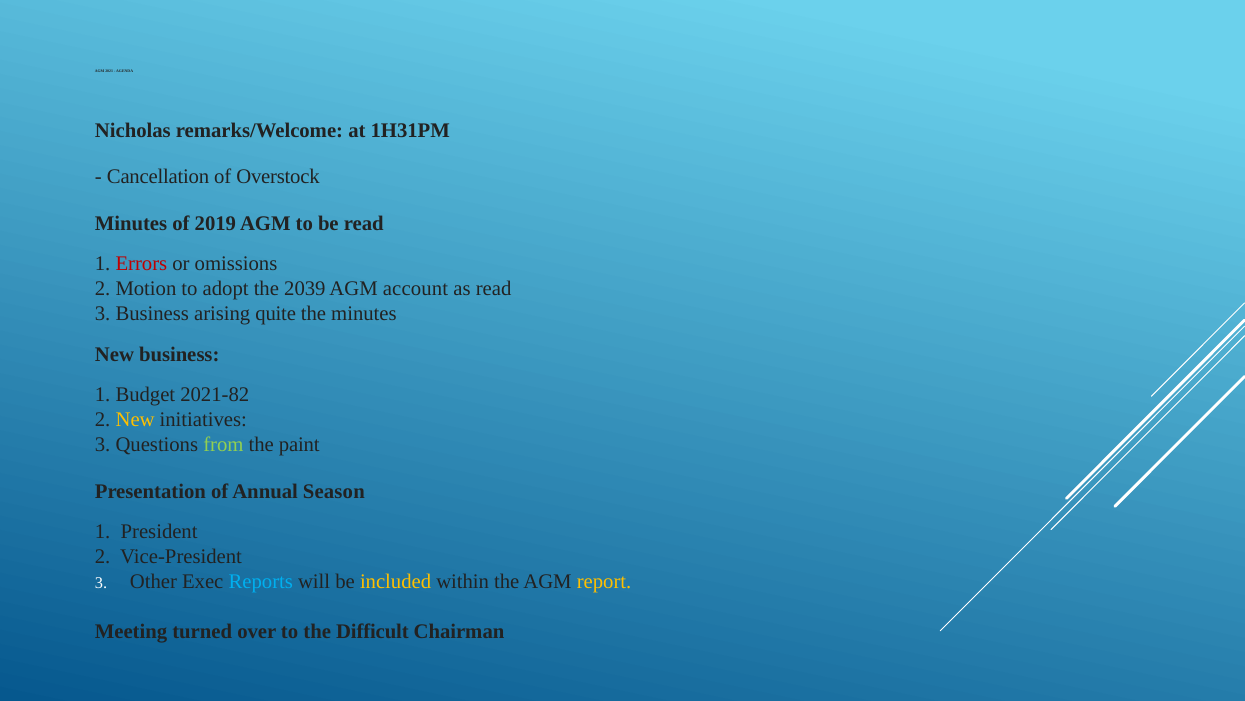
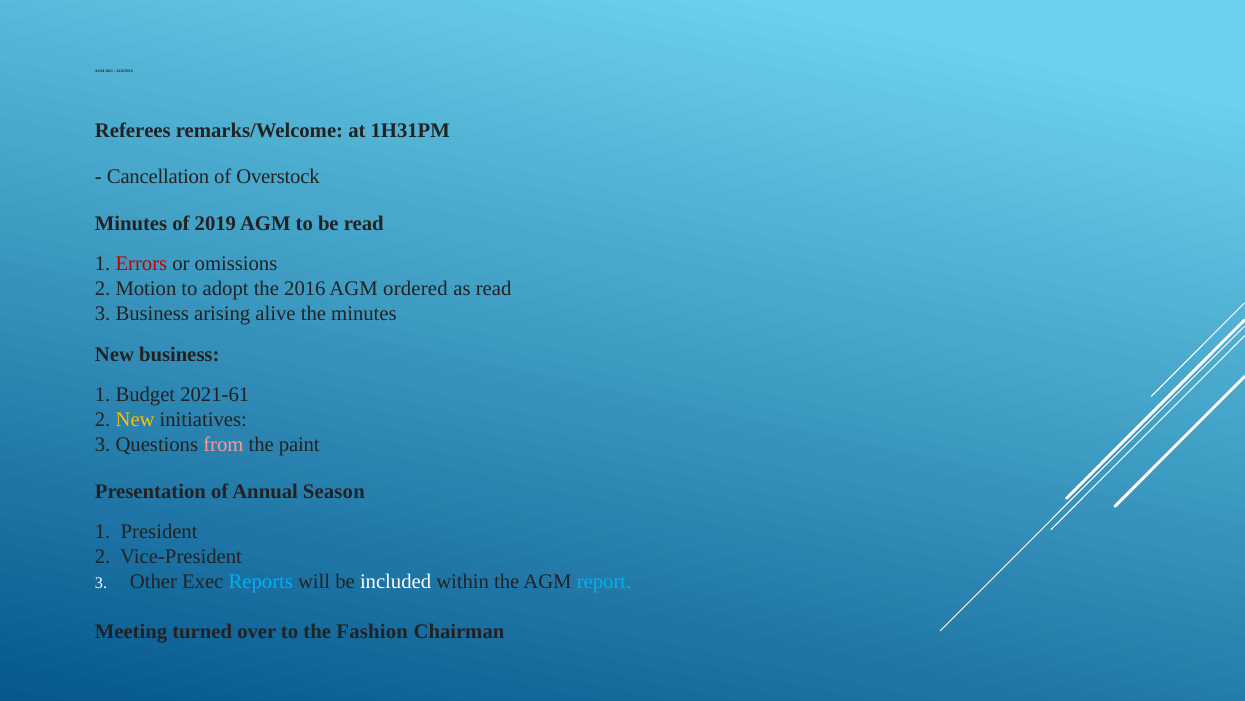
Nicholas: Nicholas -> Referees (133, 130)
2039: 2039 -> 2016 (305, 289)
account: account -> ordered (415, 289)
quite: quite -> alive (276, 314)
2021-82: 2021-82 -> 2021-61 (215, 394)
from colour: light green -> pink (223, 444)
included colour: yellow -> white (396, 581)
report colour: yellow -> light blue (604, 581)
Difficult: Difficult -> Fashion (372, 631)
